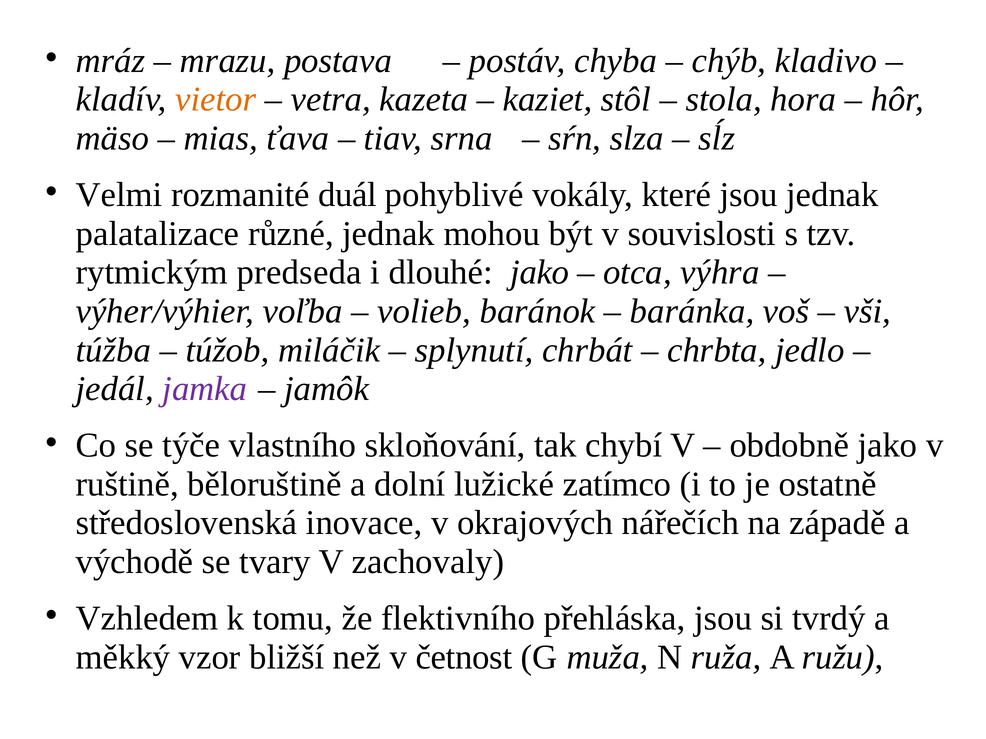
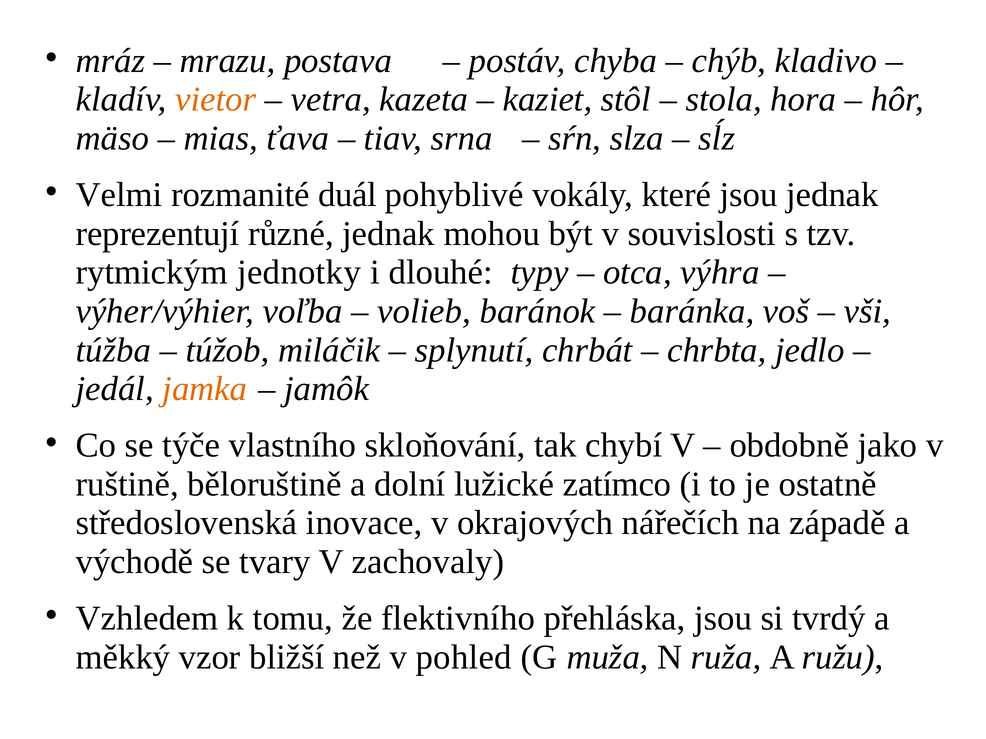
palatalizace: palatalizace -> reprezentují (158, 234)
predseda: predseda -> jednotky (299, 273)
dlouhé jako: jako -> typy (540, 273)
jamka colour: purple -> orange (205, 389)
četnost: četnost -> pohled (464, 658)
